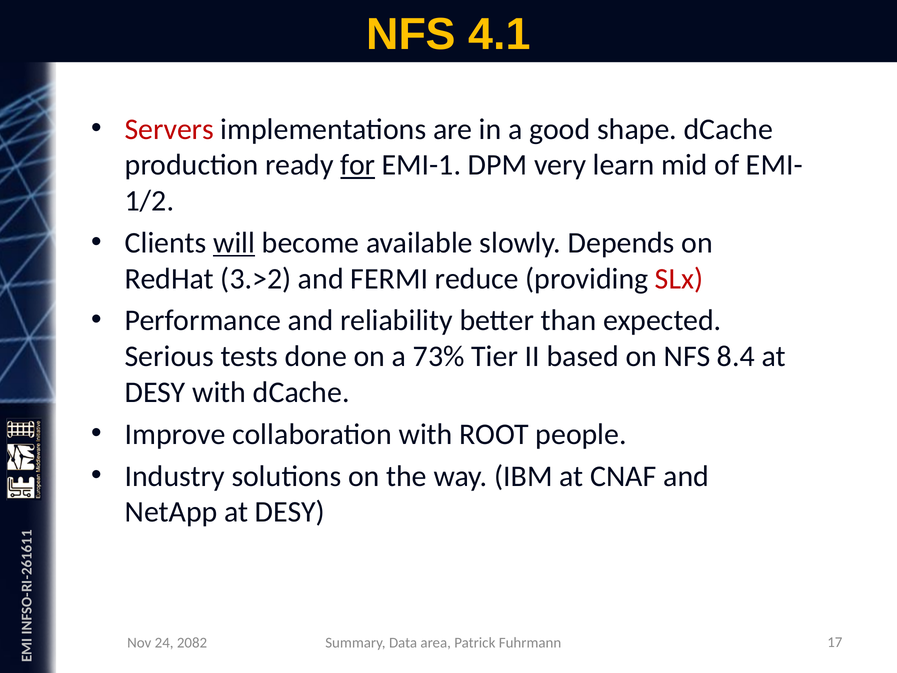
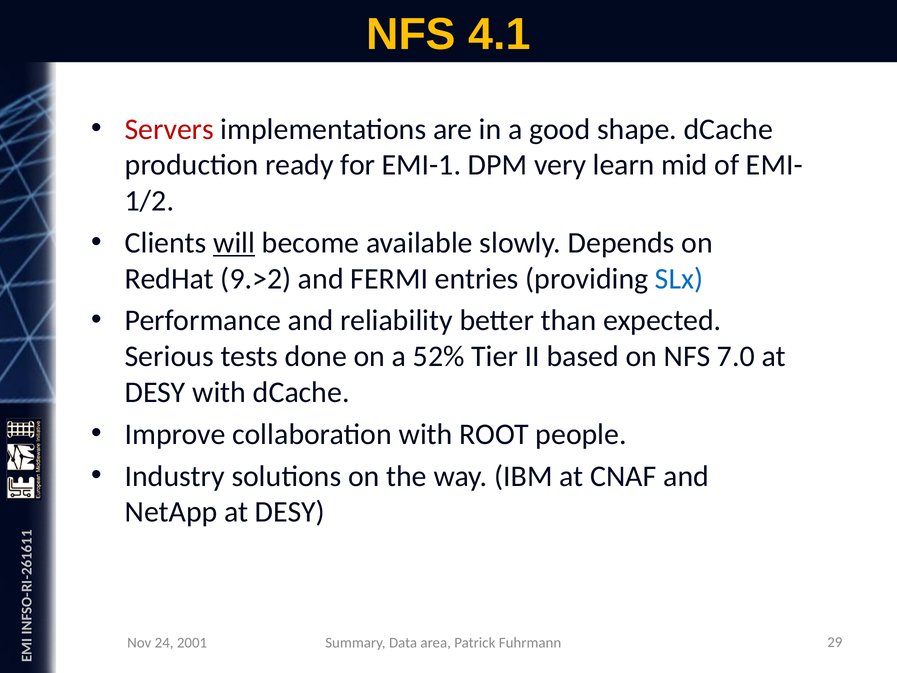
for underline: present -> none (358, 165)
3.>2: 3.>2 -> 9.>2 (256, 279)
reduce: reduce -> entries (477, 279)
SLx colour: red -> blue (679, 279)
73%: 73% -> 52% (439, 356)
8.4: 8.4 -> 7.0 (736, 356)
2082: 2082 -> 2001 (192, 642)
17: 17 -> 29 (835, 642)
